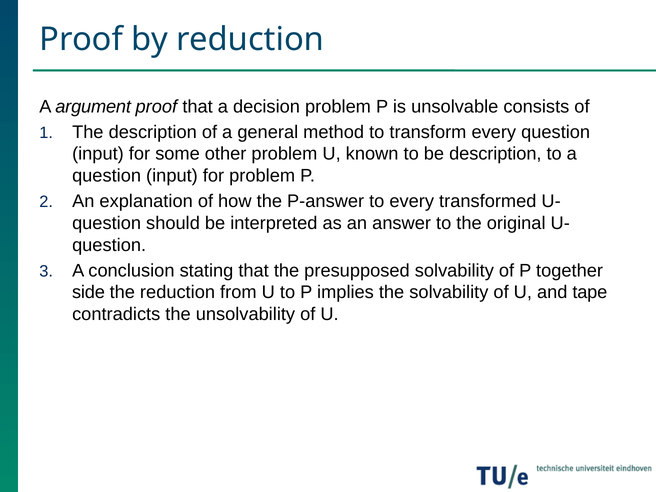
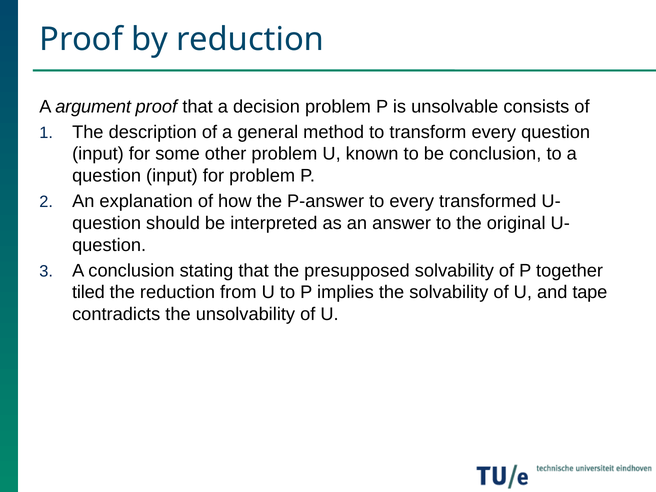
be description: description -> conclusion (495, 154)
side: side -> tiled (88, 292)
